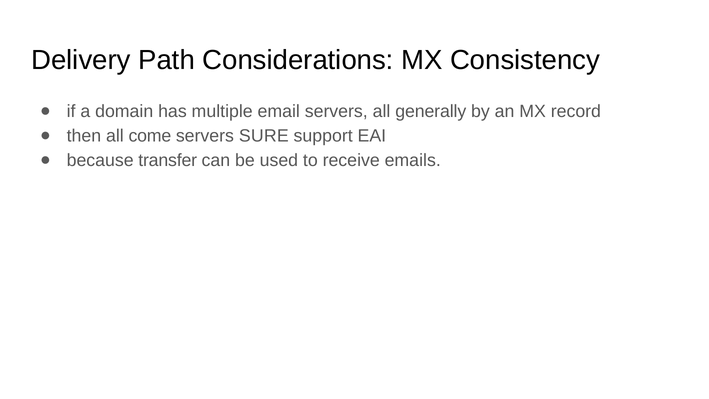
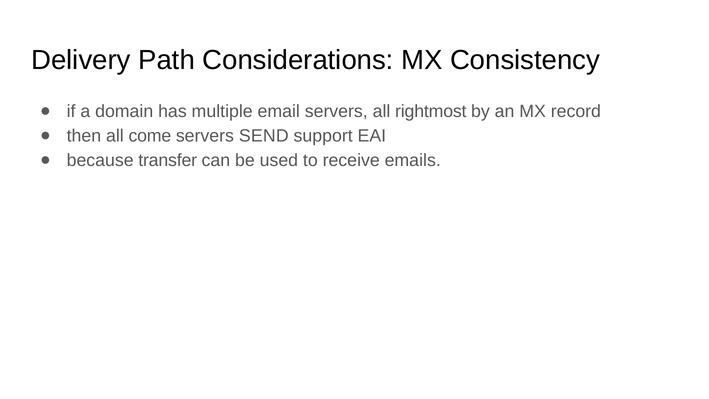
generally: generally -> rightmost (431, 111)
SURE: SURE -> SEND (264, 136)
